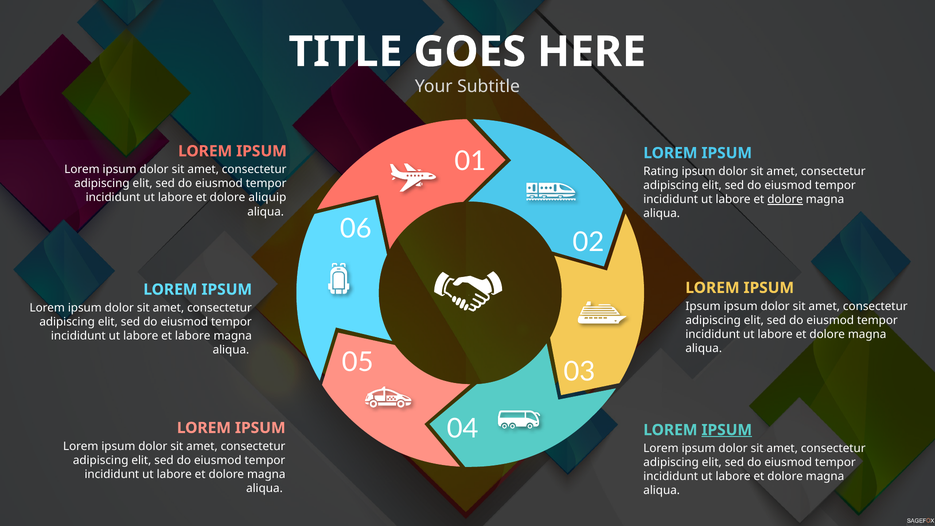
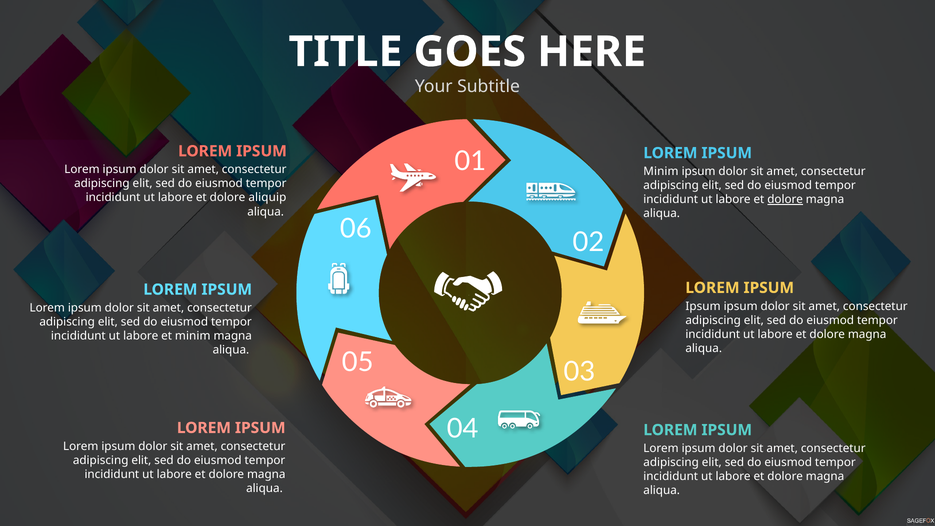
Rating: Rating -> Minim (661, 171)
et labore: labore -> minim (193, 336)
IPSUM underline: present -> none (727, 430)
